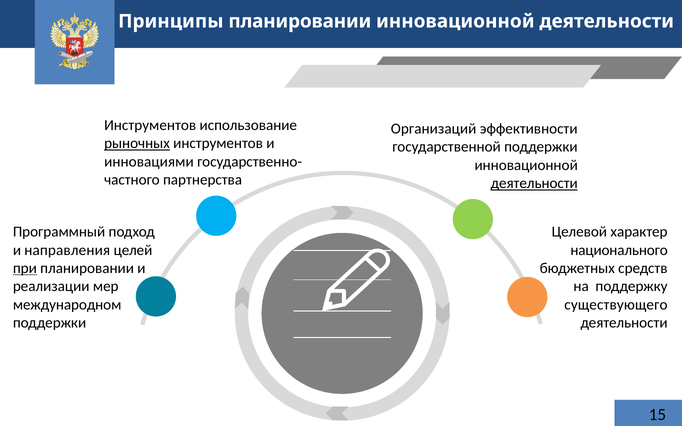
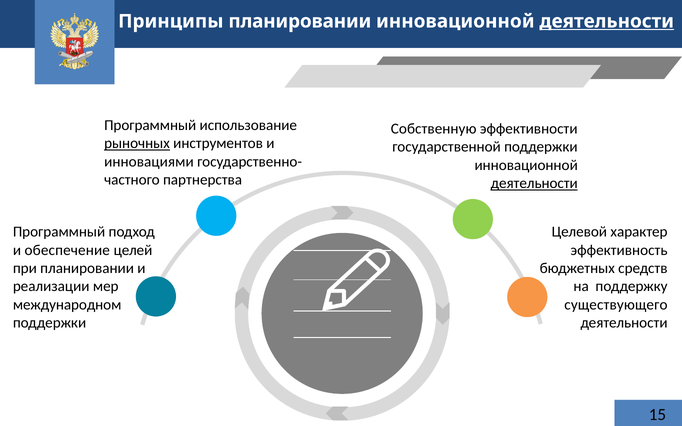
деятельности underline: none -> present (607, 21)
Инструментов: Инструментов -> Программный (150, 125)
Организаций: Организаций -> Собственную (434, 129)
направления: направления -> обеспечение (67, 250)
национального: национального -> эффективность (619, 250)
при underline: present -> none (25, 268)
